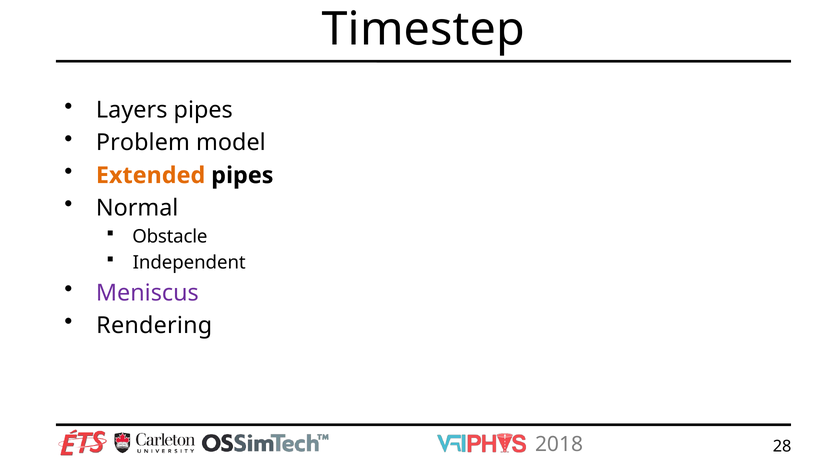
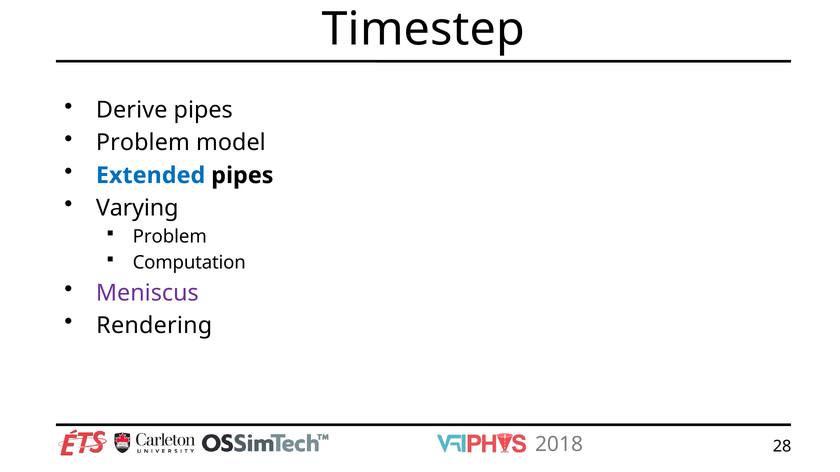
Layers: Layers -> Derive (132, 110)
Extended colour: orange -> blue (151, 176)
Normal: Normal -> Varying (137, 208)
Obstacle: Obstacle -> Problem (170, 237)
Independent: Independent -> Computation (189, 263)
